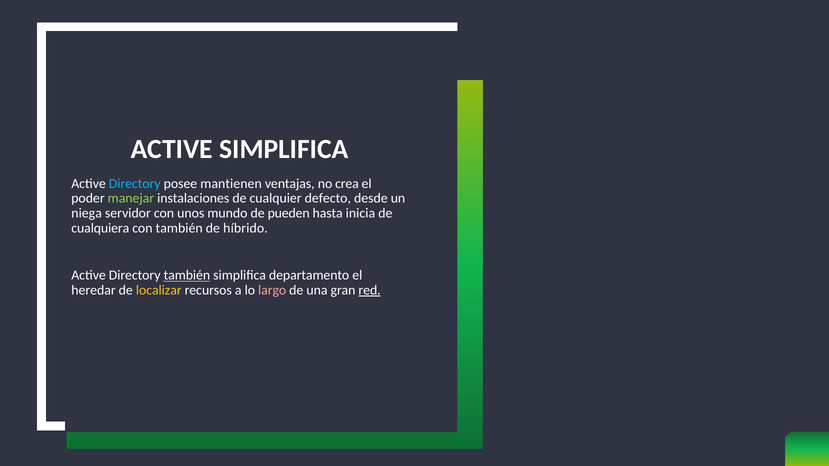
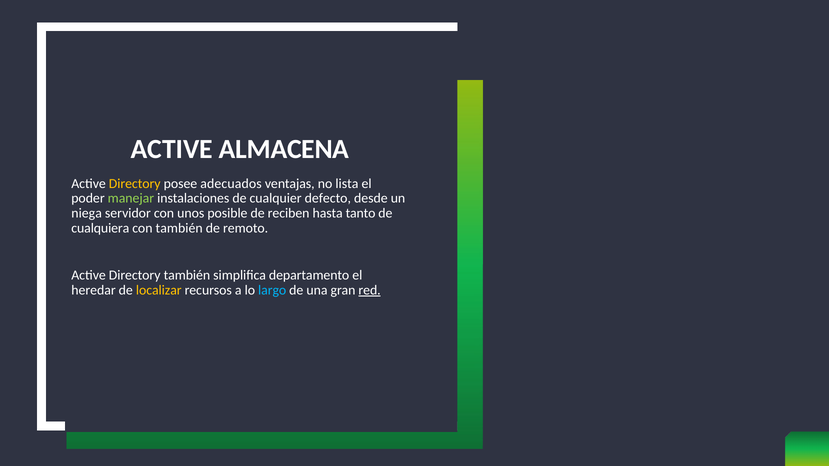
ACTIVE SIMPLIFICA: SIMPLIFICA -> ALMACENA (284, 149)
Directory colour: light blue -> yellow (135, 184)
mantienen: mantienen -> adecuados (231, 184)
crea: crea -> lista (347, 184)
mundo: mundo -> posible (227, 213)
pueden: pueden -> reciben (289, 213)
inicia: inicia -> tanto (361, 213)
híbrido: híbrido -> remoto (246, 228)
también underline: present -> none (187, 275)
largo colour: pink -> light blue (272, 290)
